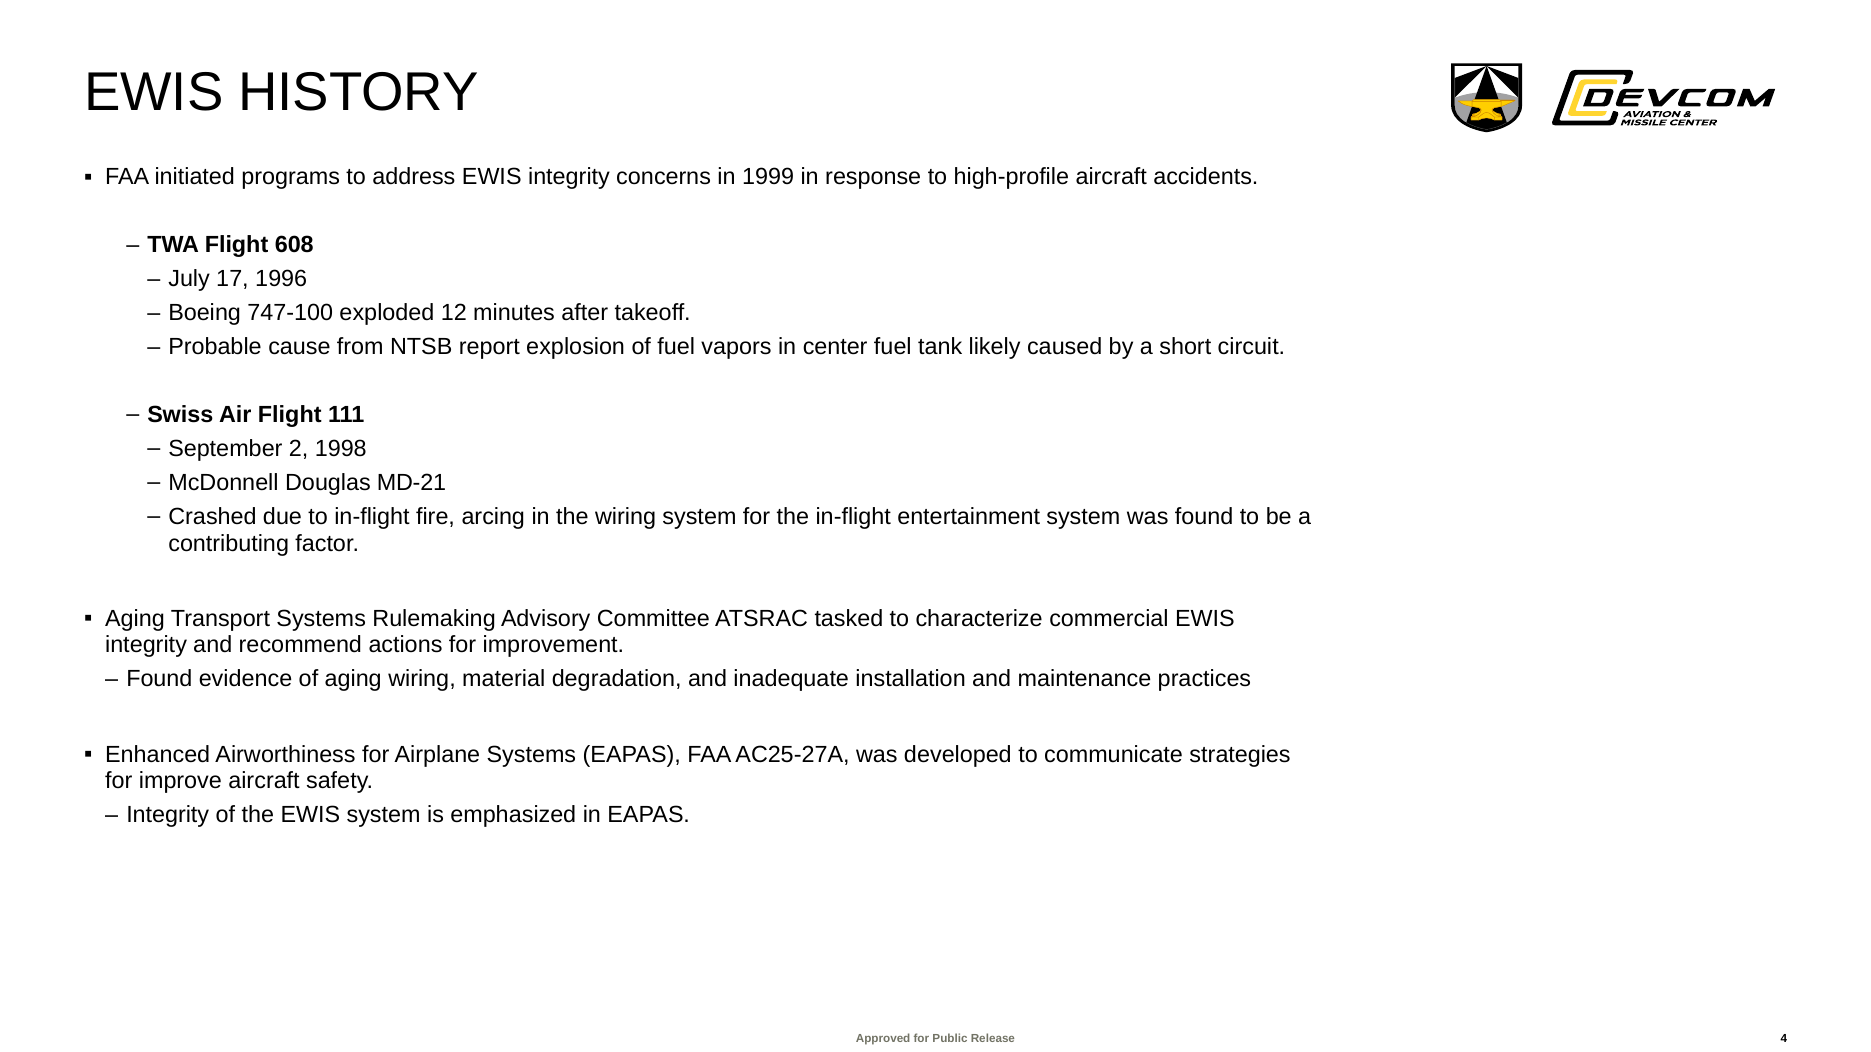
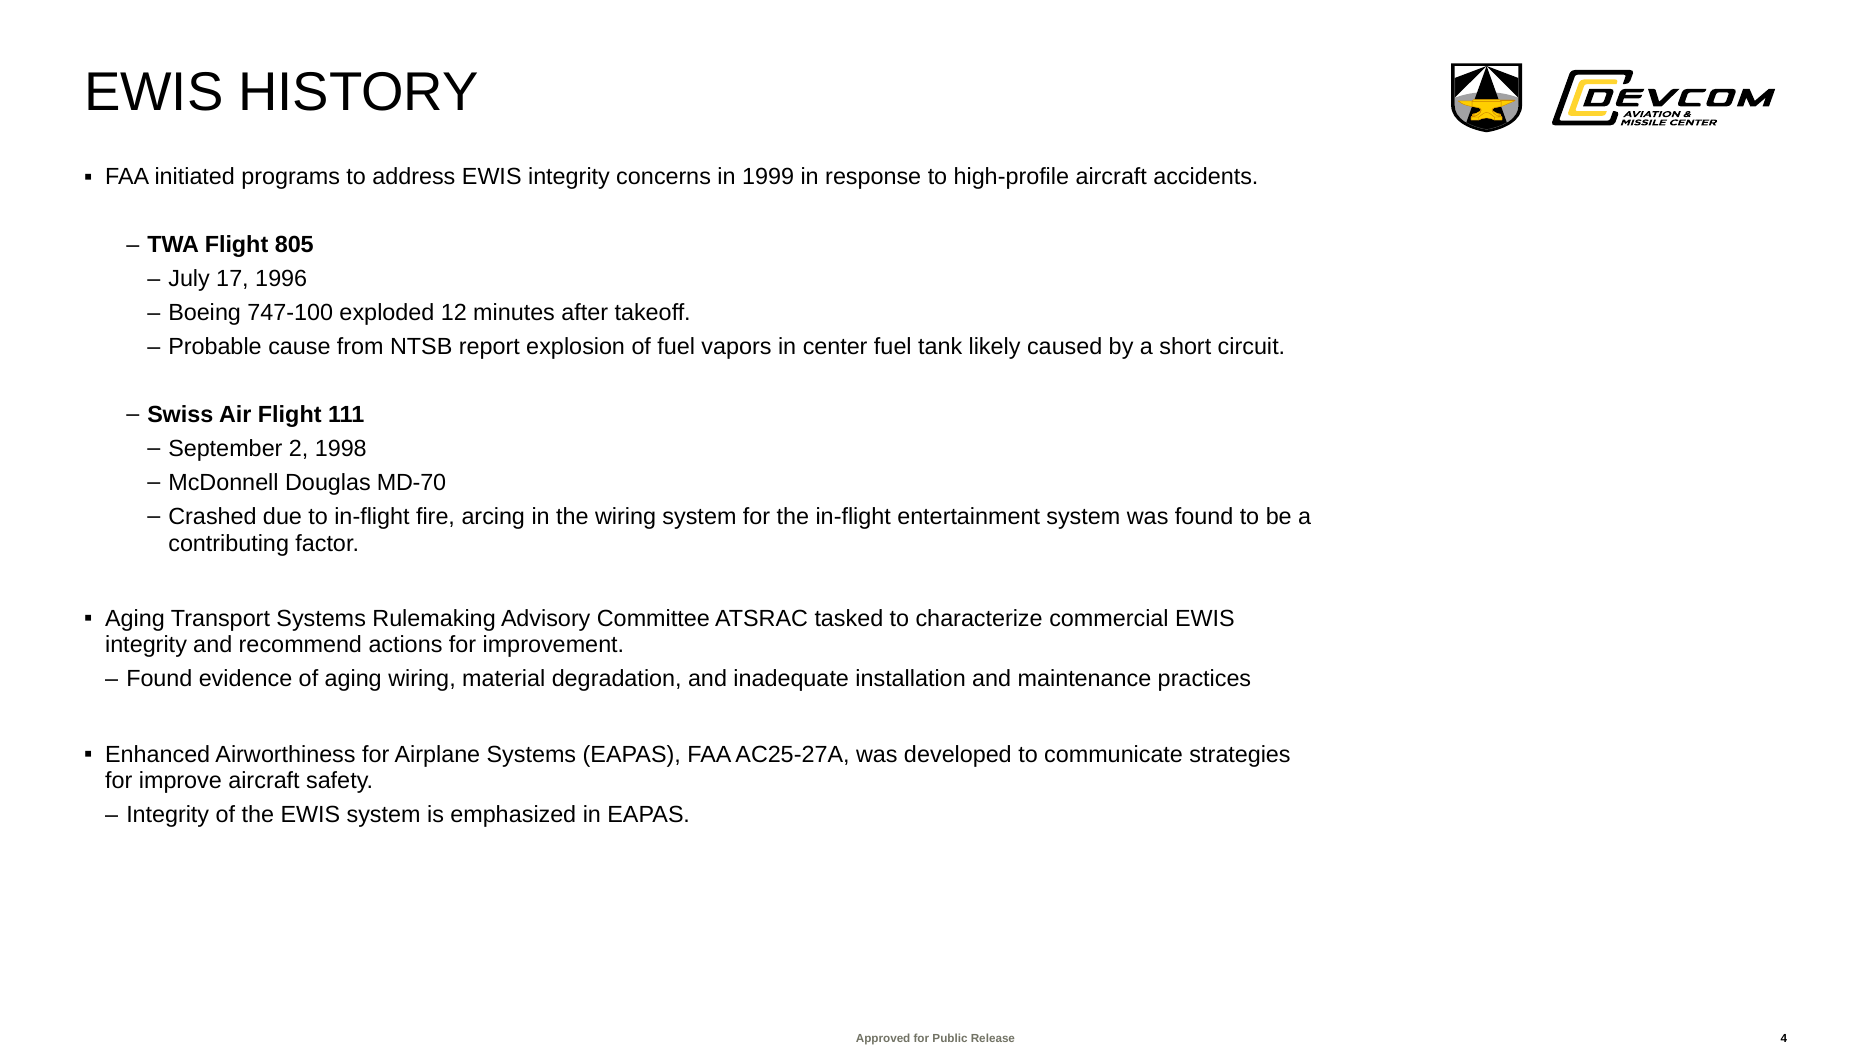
608: 608 -> 805 (294, 245)
MD-21: MD-21 -> MD-70 (411, 483)
